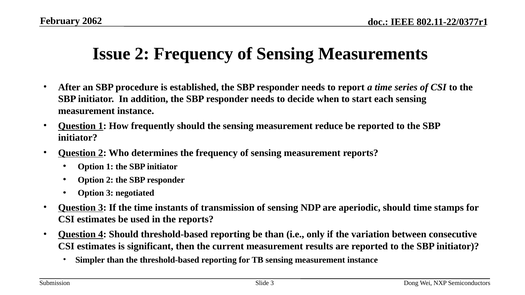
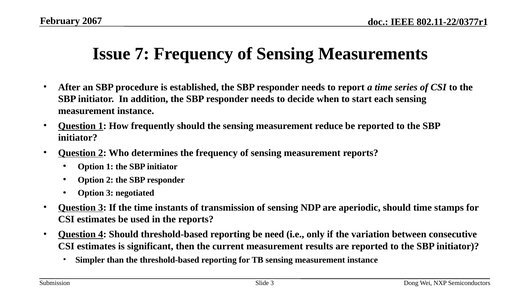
2062: 2062 -> 2067 (92, 21)
Issue 2: 2 -> 7 (142, 54)
be than: than -> need (274, 235)
